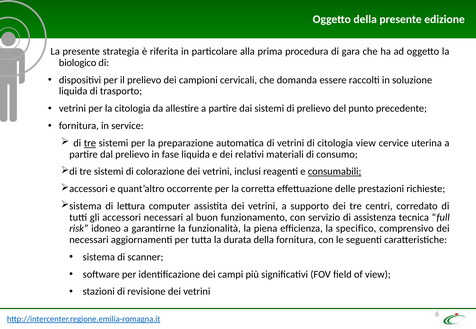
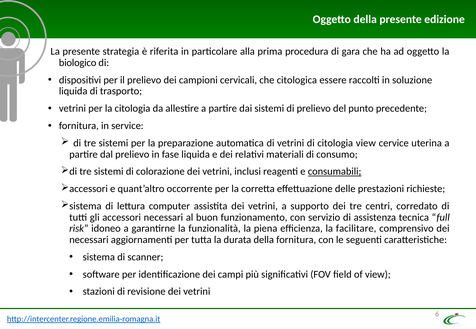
domanda: domanda -> citologica (297, 80)
tre underline: present -> none (90, 143)
specifico: specifico -> facilitare (356, 229)
